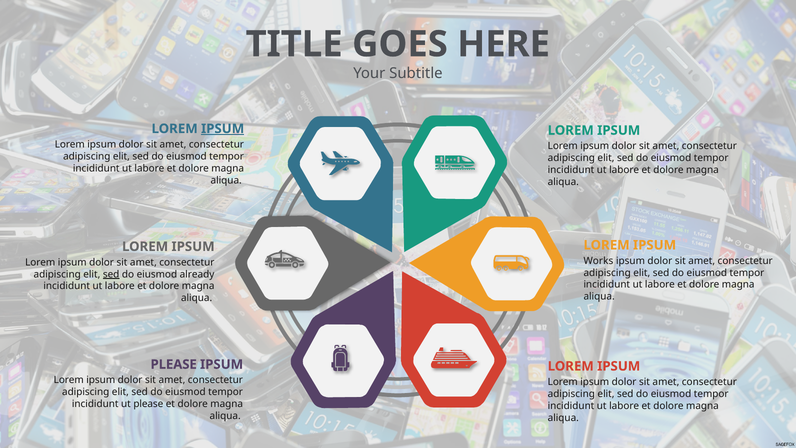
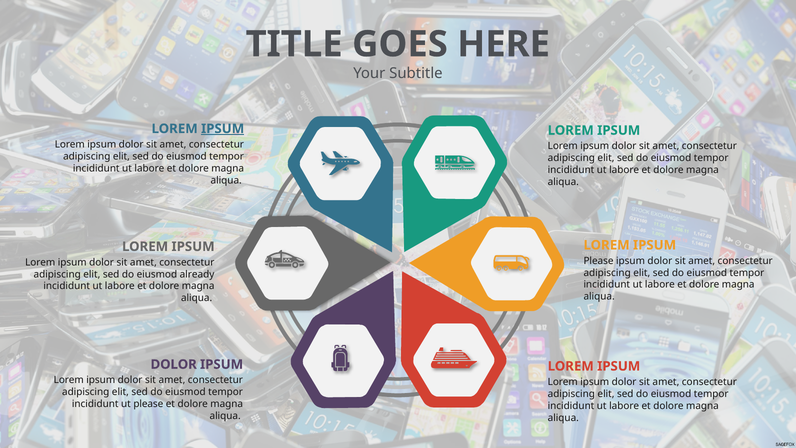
Works: Works -> Please (599, 261)
sed underline: present -> none (111, 274)
PLEASE: PLEASE -> DOLOR (174, 364)
